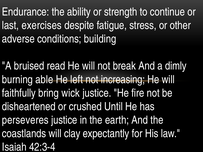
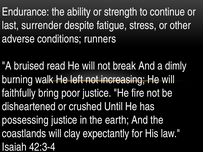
exercises: exercises -> surrender (42, 25)
building: building -> runners (100, 39)
able: able -> walk (44, 80)
wick: wick -> poor (71, 93)
perseveres: perseveres -> possessing (25, 120)
